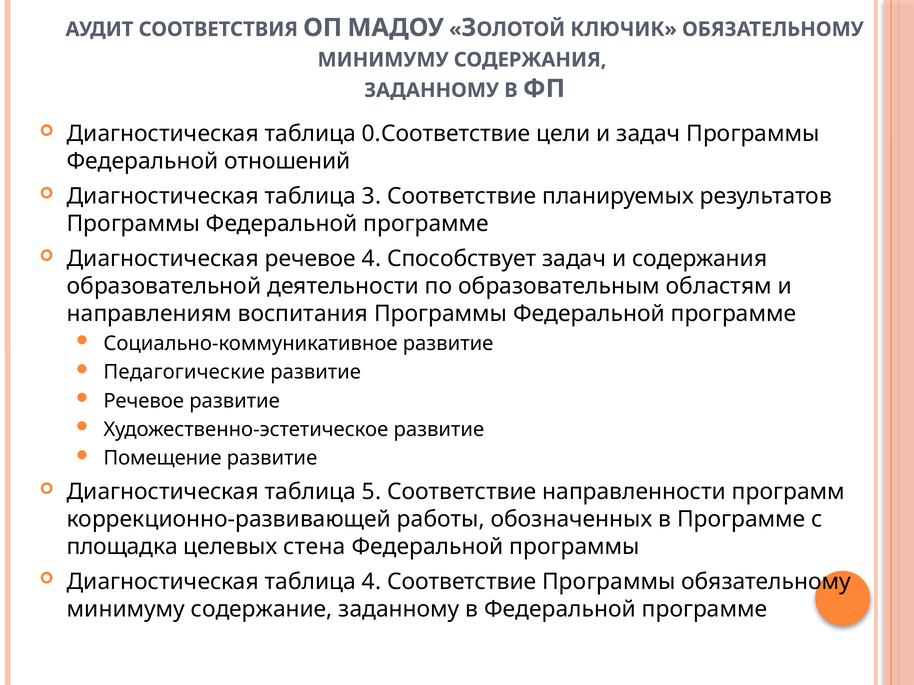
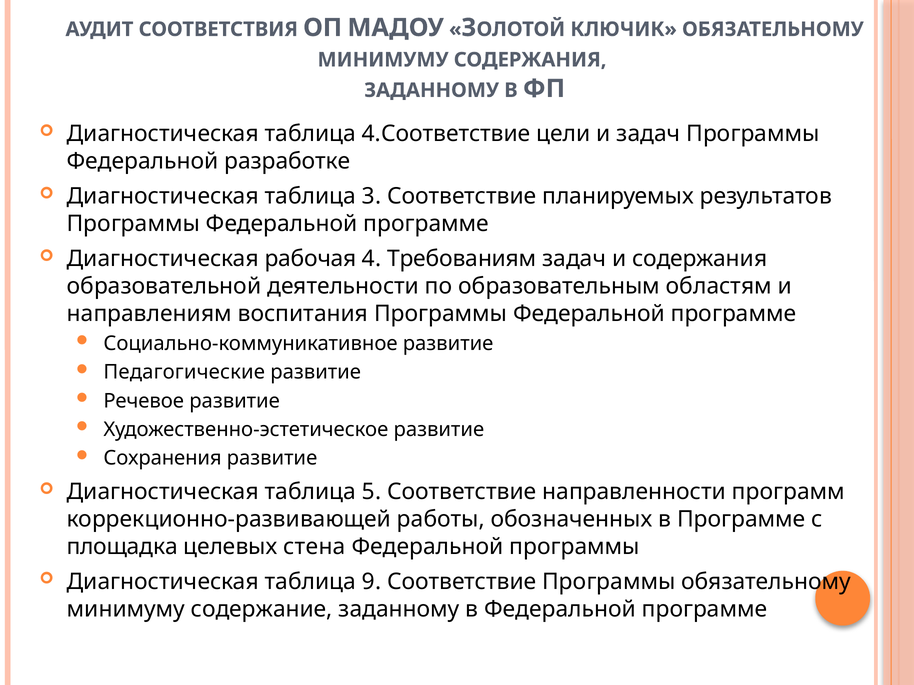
0.Соответствие: 0.Соответствие -> 4.Соответствие (446, 134)
отношений: отношений -> разработке (287, 161)
Диагностическая речевое: речевое -> рабочая (310, 259)
Способствует: Способствует -> Требованиям (462, 259)
Помещение: Помещение -> Сохранения (163, 459)
таблица 4: 4 -> 9 (372, 582)
